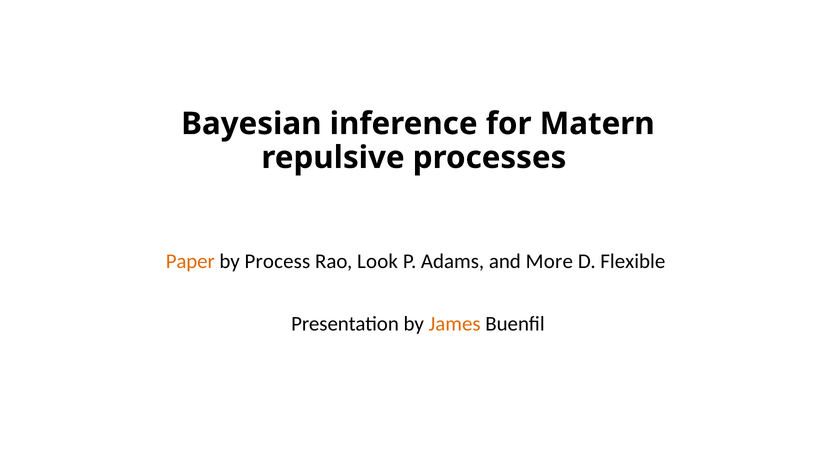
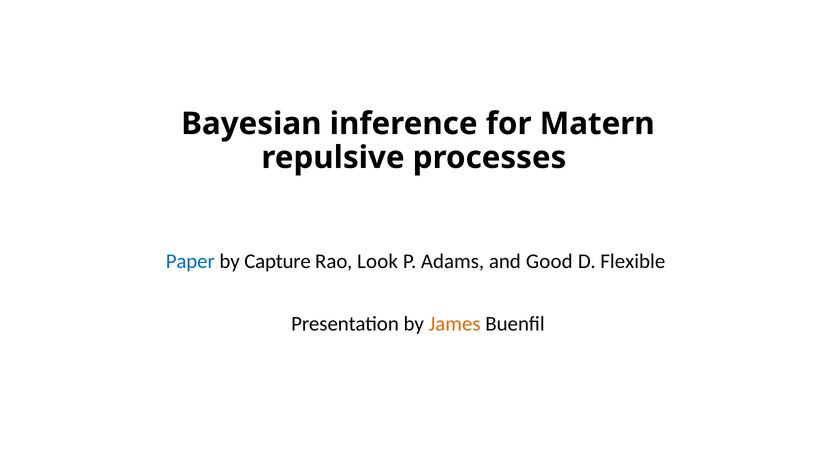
Paper colour: orange -> blue (190, 261)
Process: Process -> Capture (278, 261)
More: More -> Good (549, 261)
